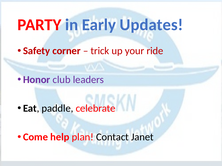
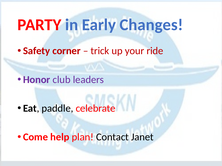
Updates: Updates -> Changes (151, 25)
